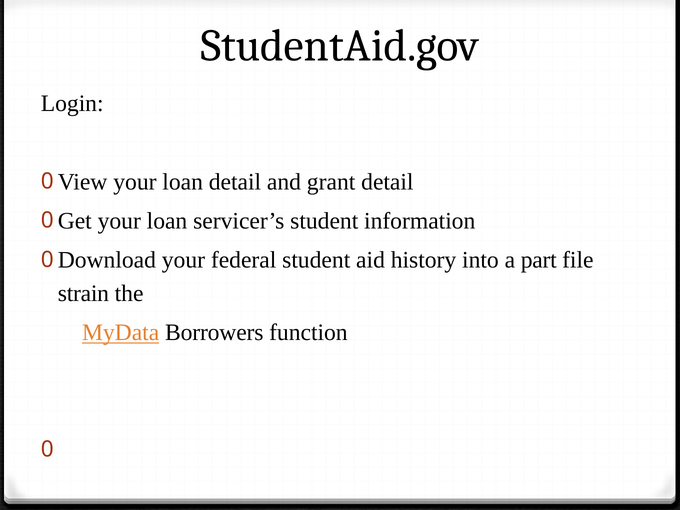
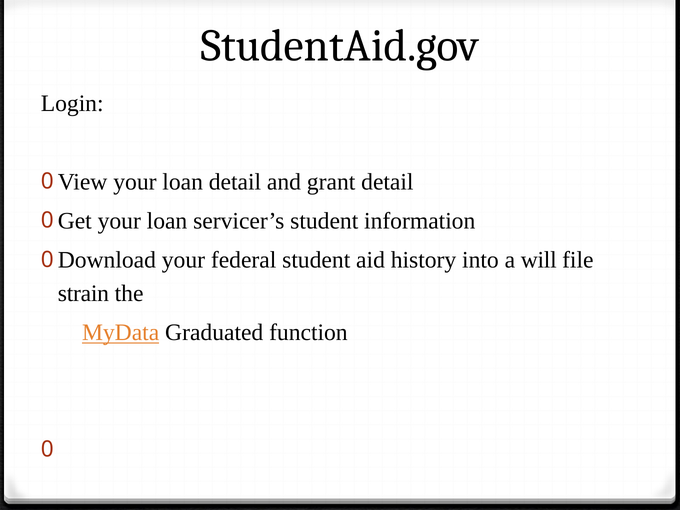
part: part -> will (539, 260)
Borrowers: Borrowers -> Graduated (214, 332)
